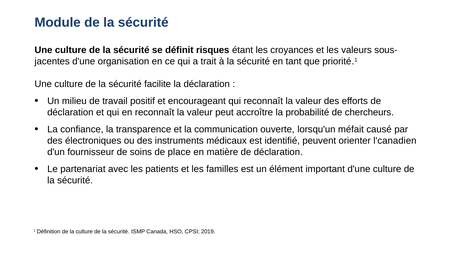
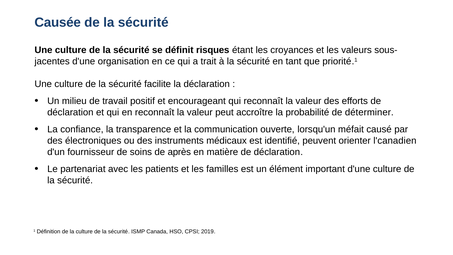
Module: Module -> Causée (58, 22)
chercheurs: chercheurs -> déterminer (369, 112)
place: place -> après (179, 152)
